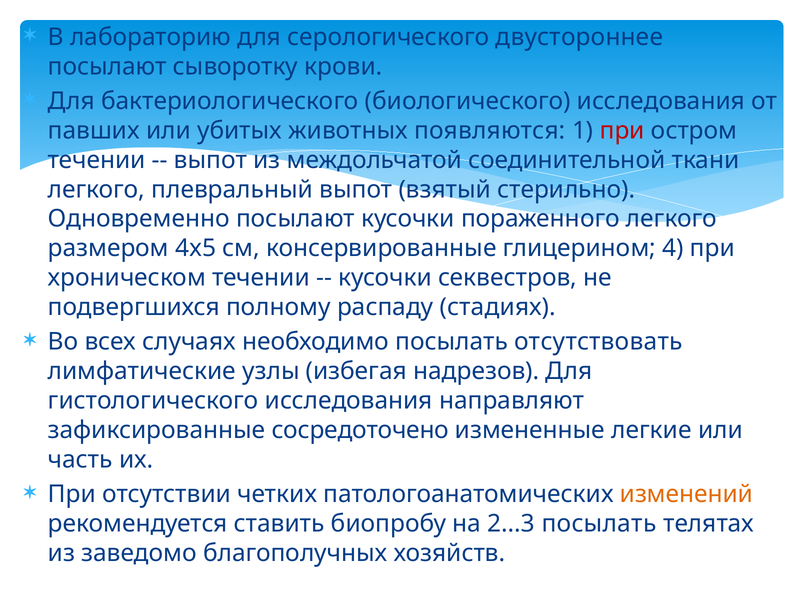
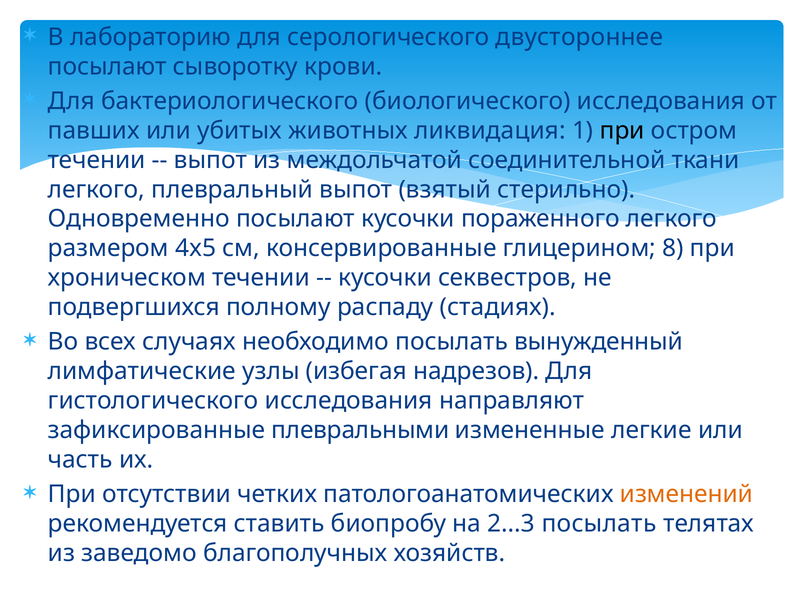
появляются: появляются -> ликвидация (490, 131)
при colour: red -> black (622, 131)
4: 4 -> 8 (673, 248)
отсутствовать: отсутствовать -> вынужденный (599, 342)
сосредоточено: сосредоточено -> плевральными (360, 430)
